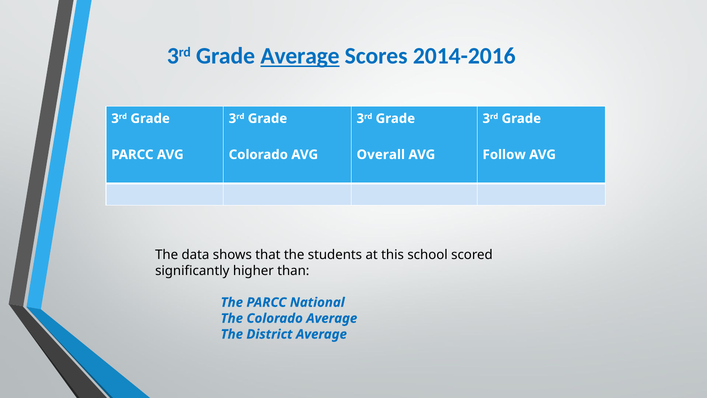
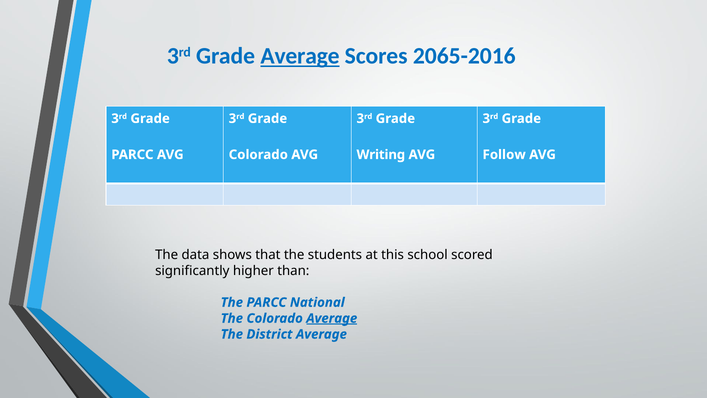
2014-2016: 2014-2016 -> 2065-2016 (464, 56)
Overall: Overall -> Writing (381, 155)
Average underline: none -> present (332, 318)
